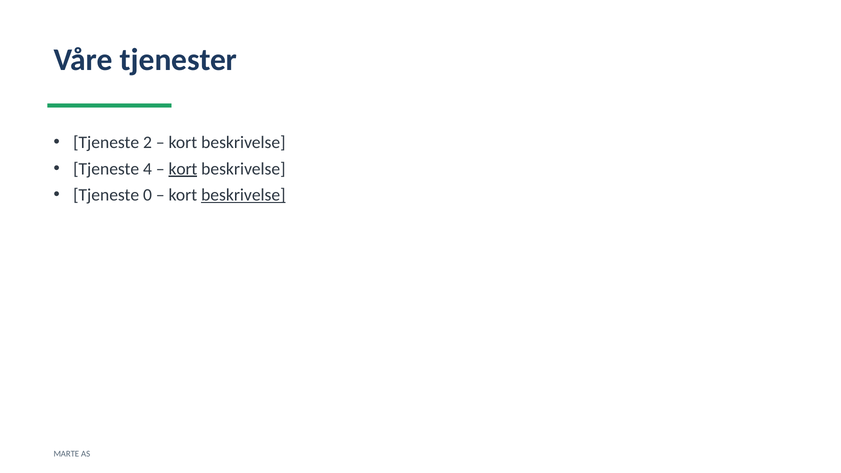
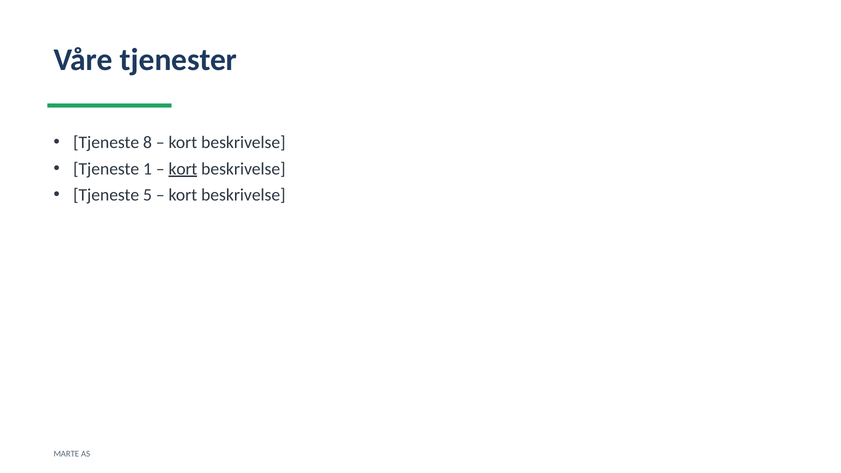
2: 2 -> 8 (147, 142)
4: 4 -> 1 (147, 169)
0: 0 -> 5 (147, 195)
beskrivelse underline: present -> none (243, 195)
